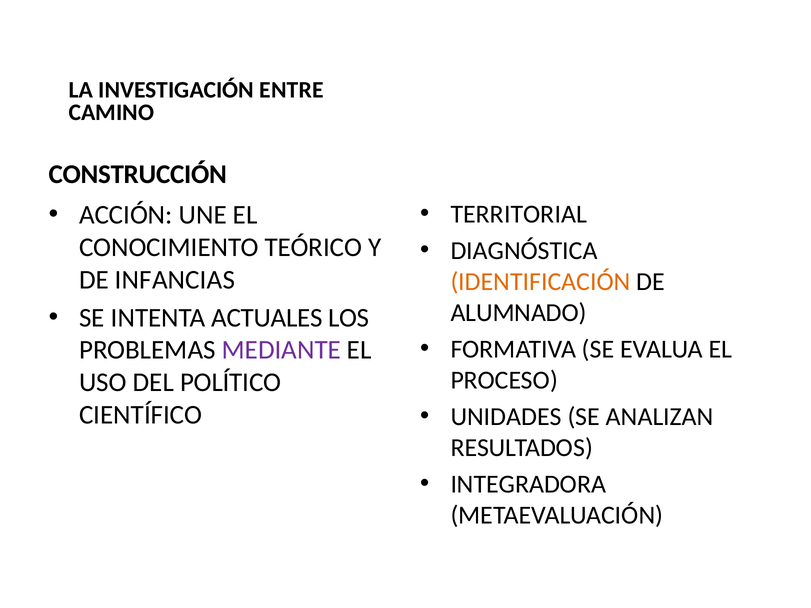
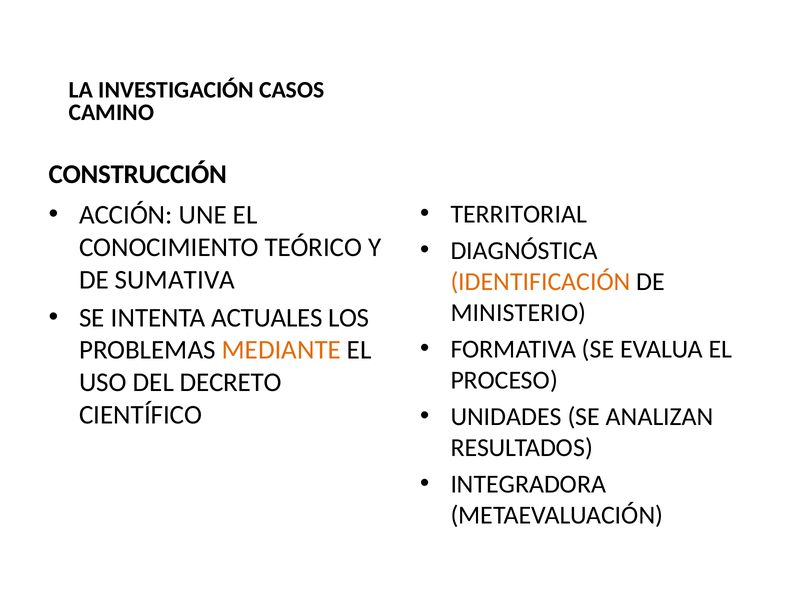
ENTRE: ENTRE -> CASOS (292, 90)
INFANCIAS: INFANCIAS -> SUMATIVA (175, 280)
ALUMNADO: ALUMNADO -> MINISTERIO (518, 313)
MEDIANTE colour: purple -> orange (281, 350)
POLÍTICO: POLÍTICO -> DECRETO (231, 383)
